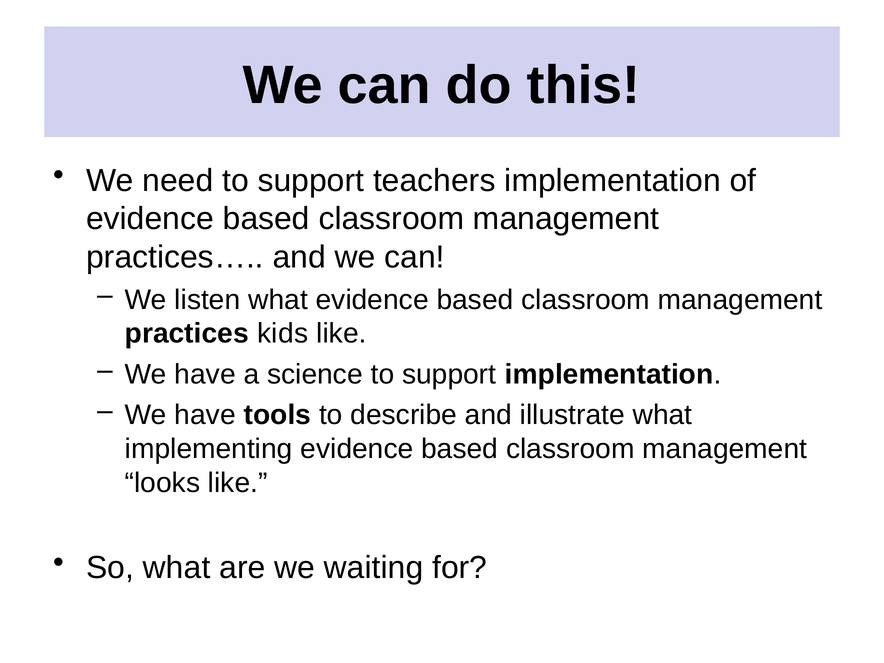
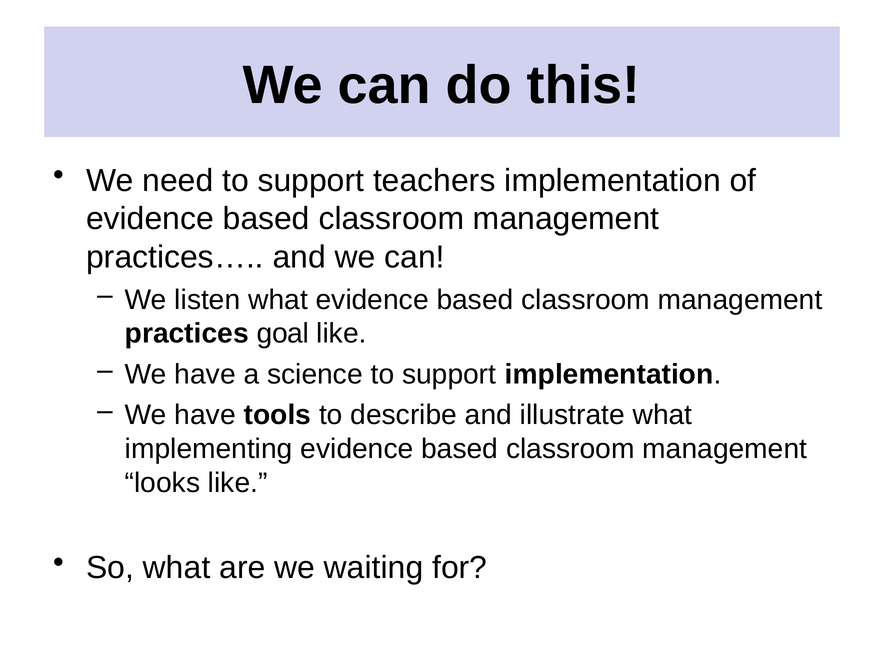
kids: kids -> goal (283, 334)
